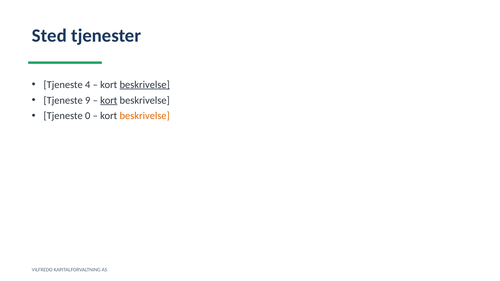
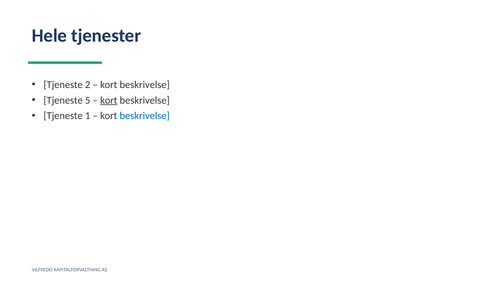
Sted: Sted -> Hele (49, 36)
4: 4 -> 2 (88, 85)
beskrivelse underline: present -> none (145, 85)
9: 9 -> 5 (88, 100)
0: 0 -> 1 (88, 116)
beskrivelse colour: orange -> blue (145, 116)
